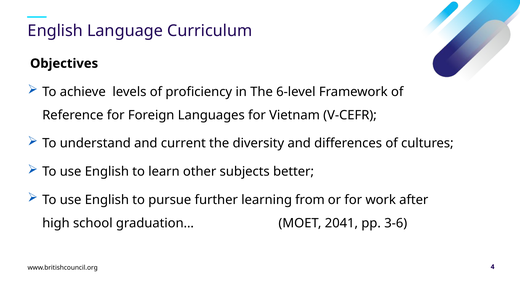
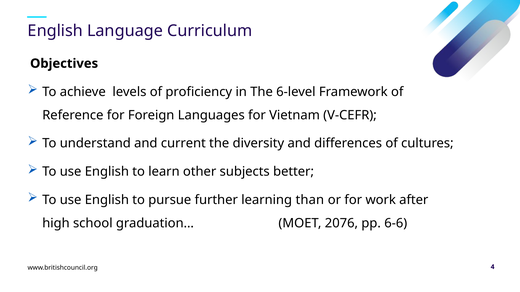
from: from -> than (310, 200)
2041: 2041 -> 2076 (341, 224)
3-6: 3-6 -> 6-6 (396, 224)
